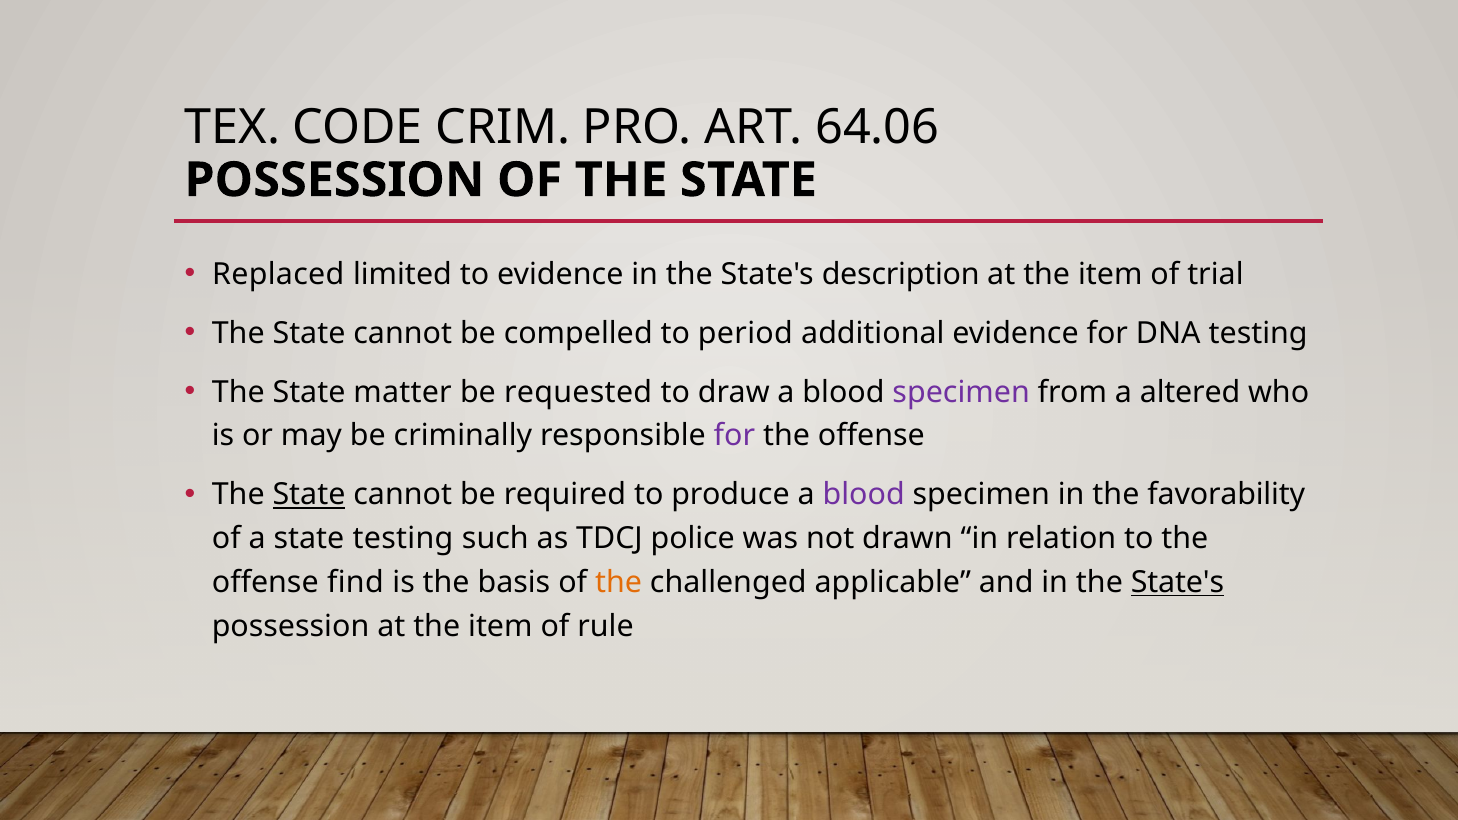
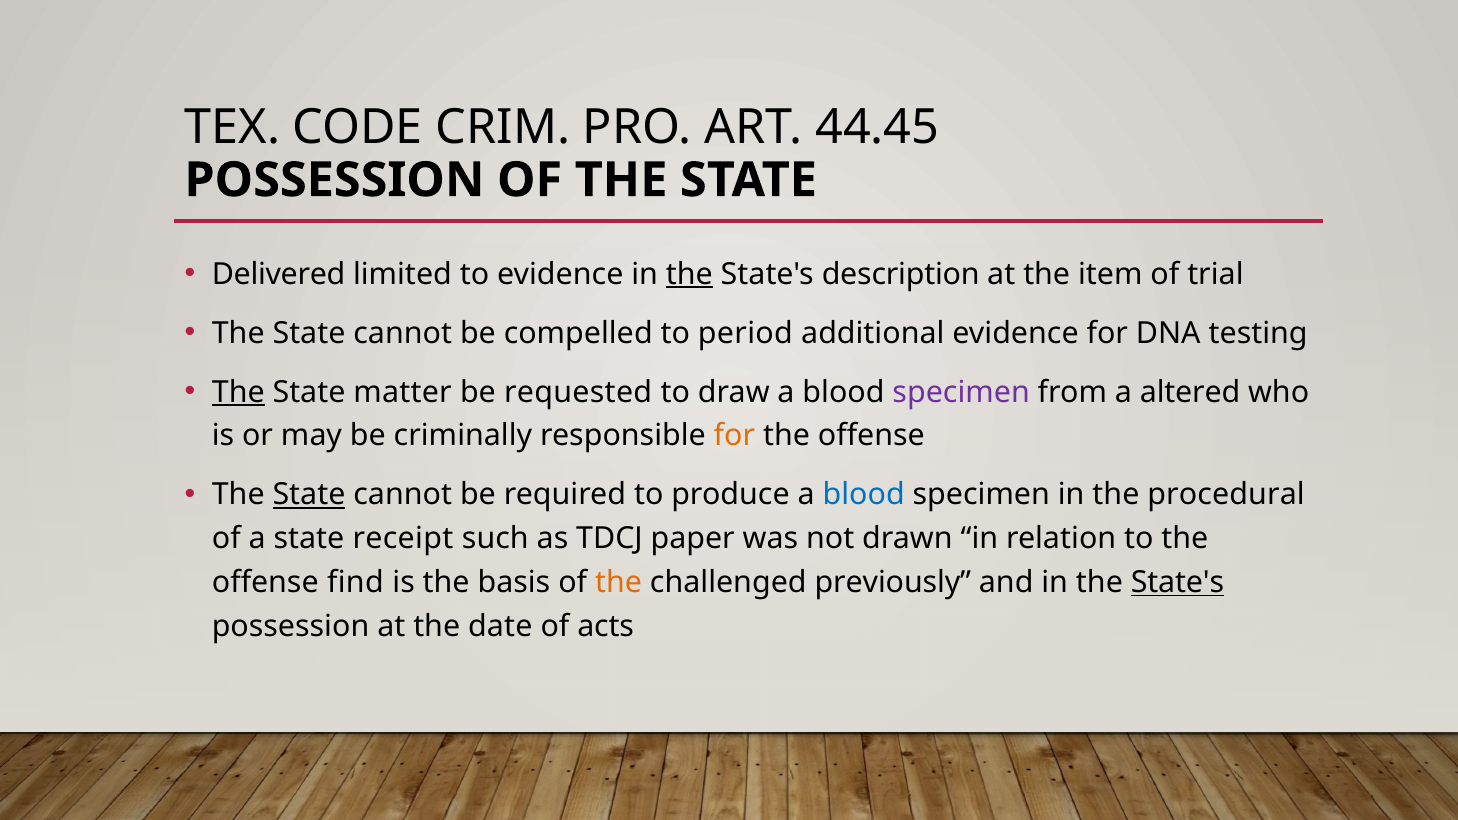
64.06: 64.06 -> 44.45 (877, 128)
Replaced: Replaced -> Delivered (279, 274)
the underline: none -> present (689, 274)
The underline: none -> present (238, 392)
for colour: purple -> orange (734, 436)
blood colour: purple -> blue (864, 495)
favorability: favorability -> procedural (1226, 495)
state testing: testing -> receipt (403, 539)
police: police -> paper (693, 539)
applicable: applicable -> previously (893, 582)
possession at the item: item -> date (500, 626)
rule: rule -> acts (606, 626)
